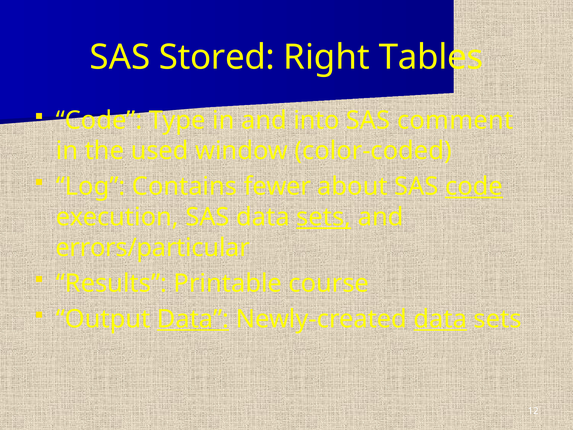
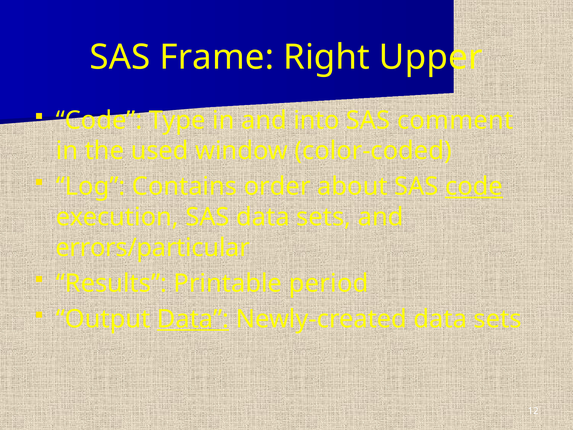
Stored: Stored -> Frame (217, 57)
Tables: Tables -> Upper (431, 57)
fewer: fewer -> order (277, 186)
sets underline: present -> none (324, 217)
course: course -> period (329, 283)
data underline: present -> none (440, 319)
